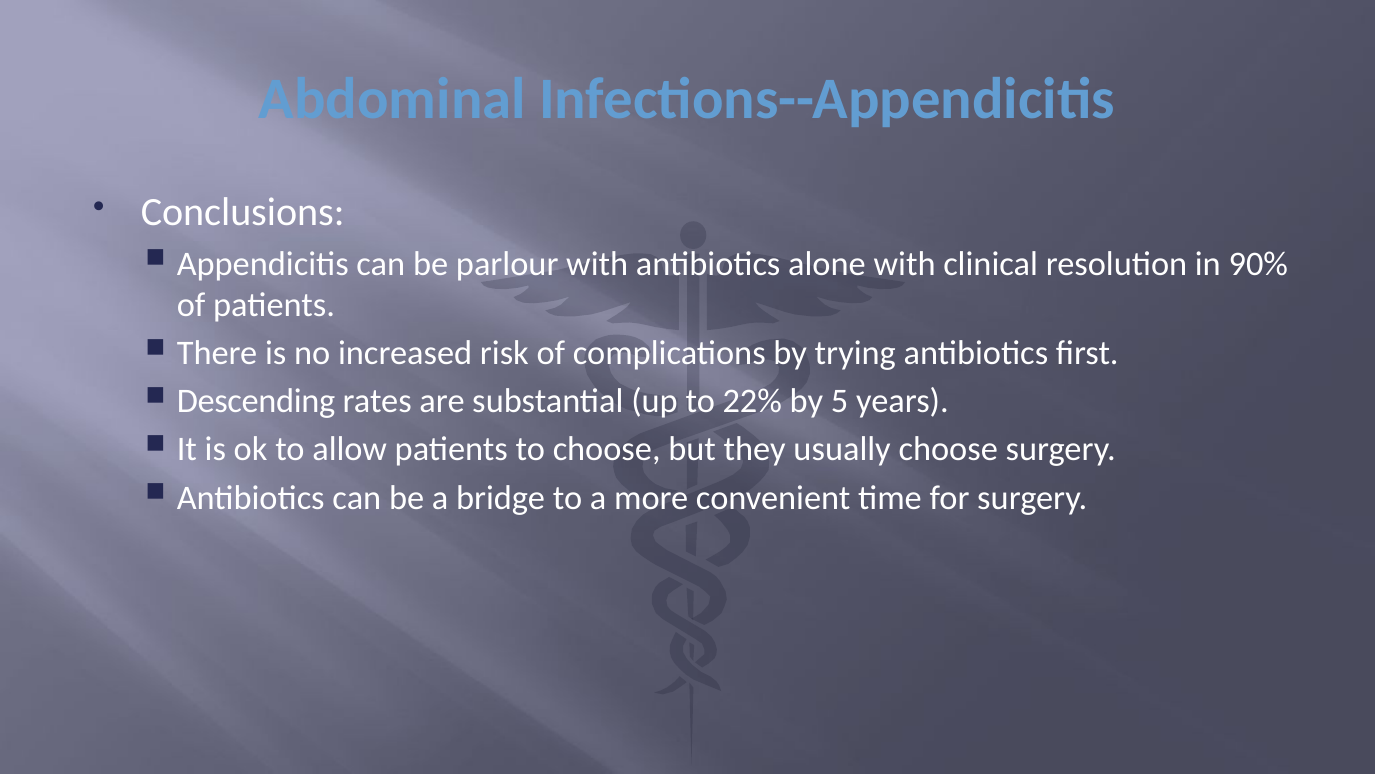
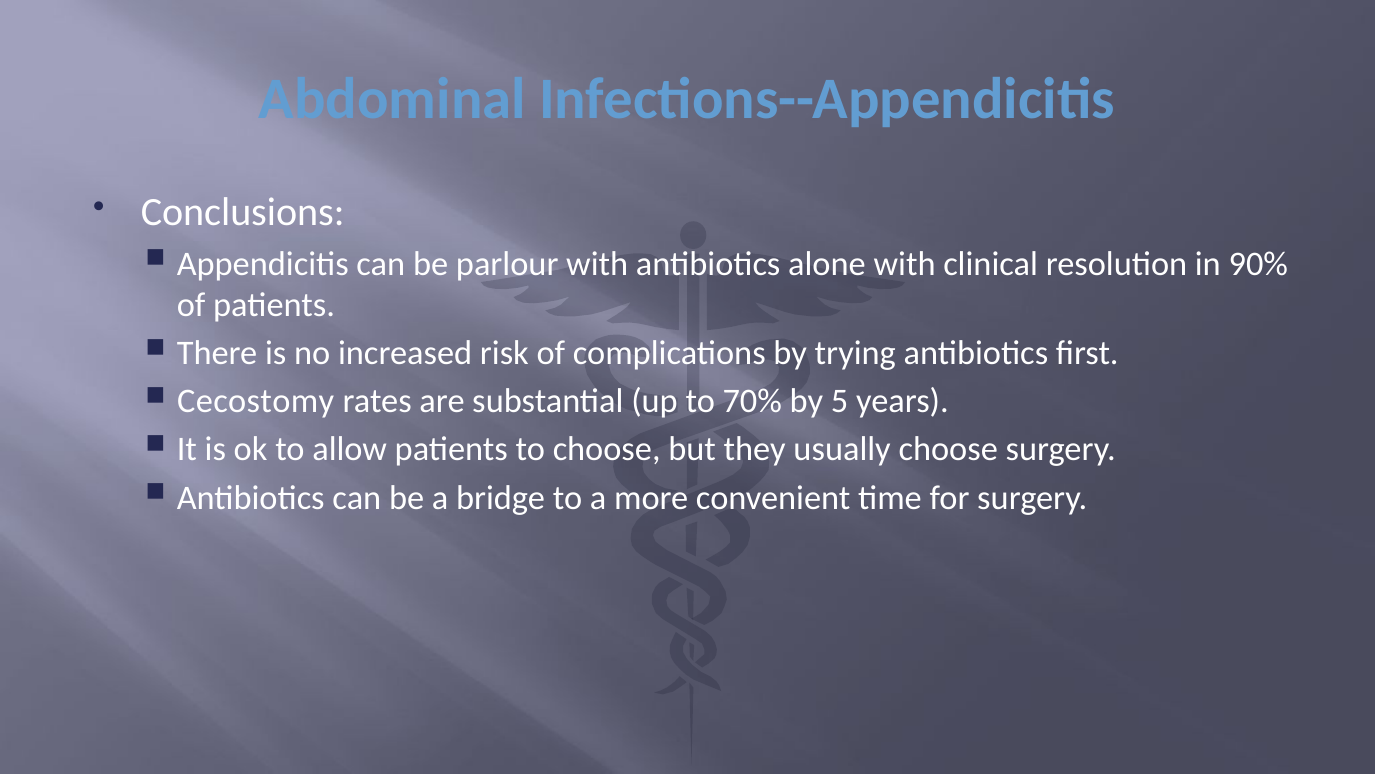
Descending: Descending -> Cecostomy (256, 401)
22%: 22% -> 70% (752, 401)
